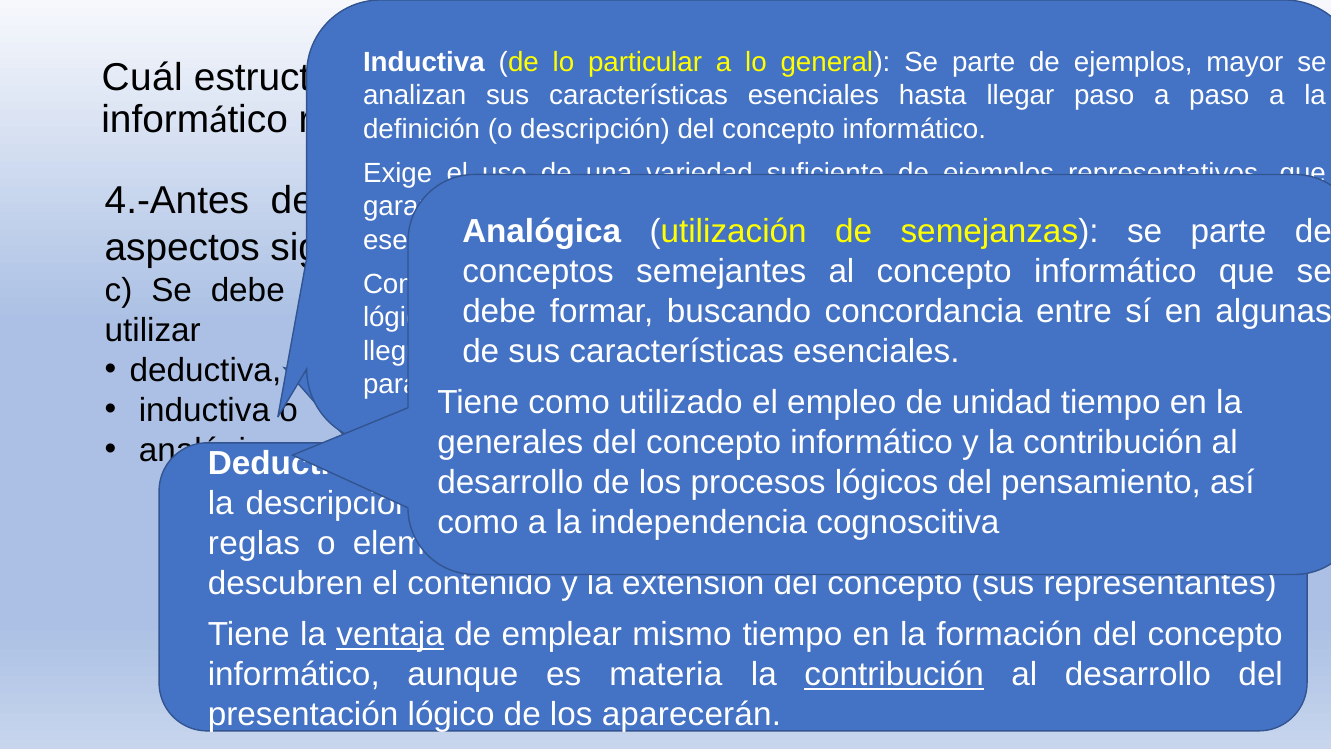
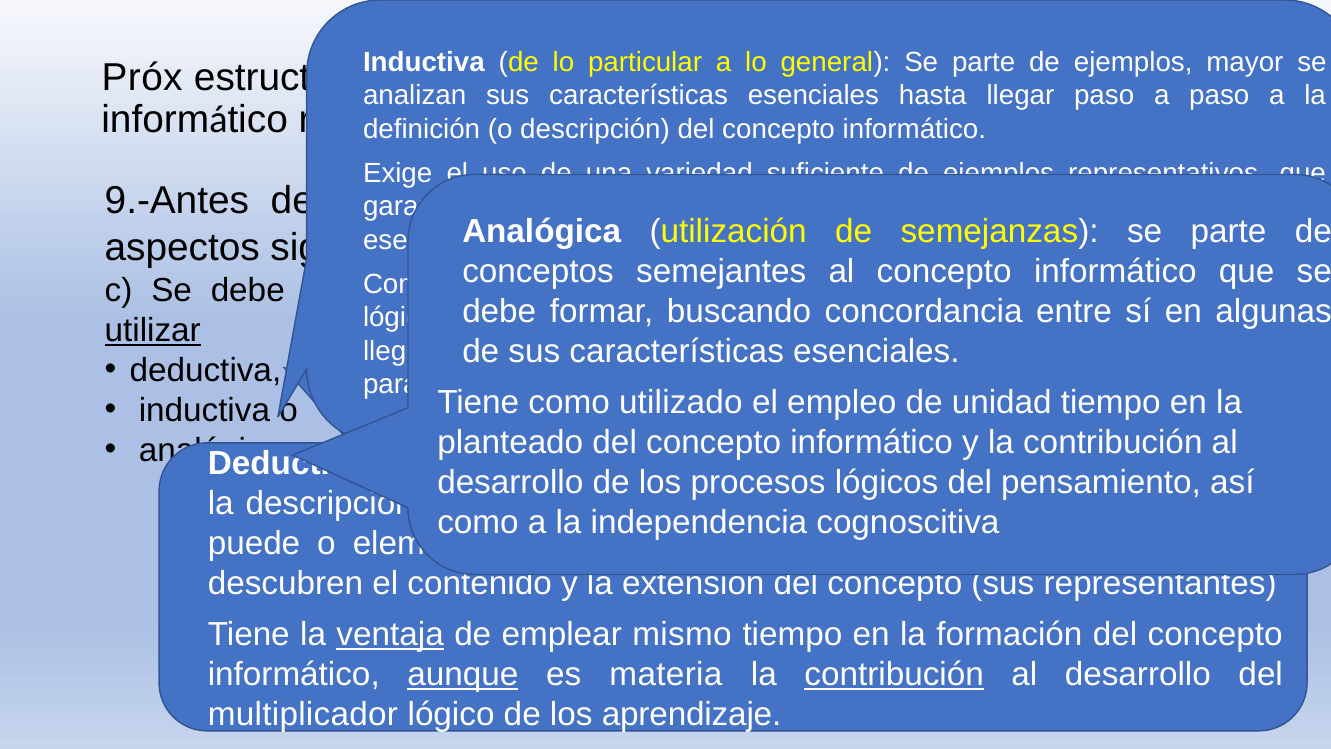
Cuál: Cuál -> Próx (142, 78)
4.-Antes: 4.-Antes -> 9.-Antes (177, 201)
utilizar underline: none -> present (153, 330)
generales: generales -> planteado (510, 442)
reglas: reglas -> puede (254, 543)
aunque underline: none -> present (463, 674)
presentación: presentación -> multiplicador (303, 714)
aparecerán: aparecerán -> aprendizaje (692, 714)
